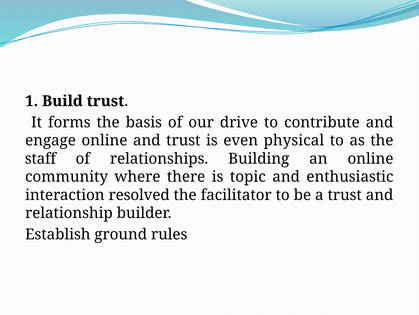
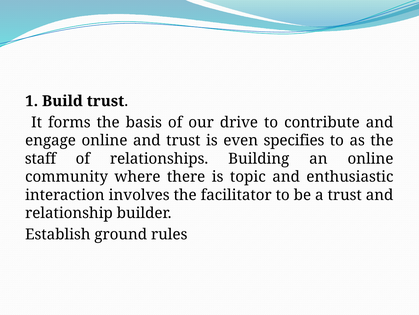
physical: physical -> specifies (294, 140)
resolved: resolved -> involves (139, 195)
